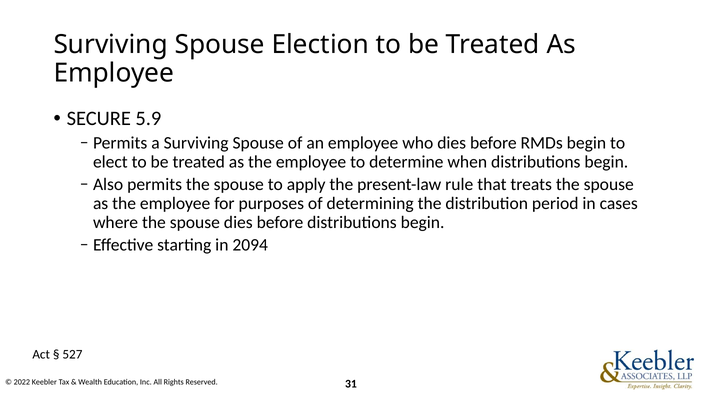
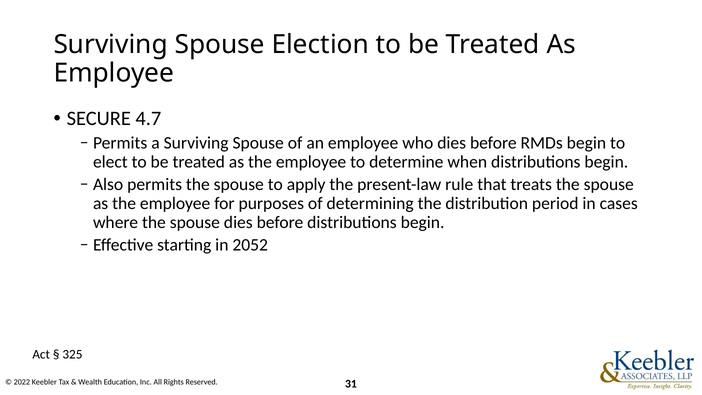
5.9: 5.9 -> 4.7 (148, 119)
2094: 2094 -> 2052 (250, 245)
527: 527 -> 325 (72, 354)
